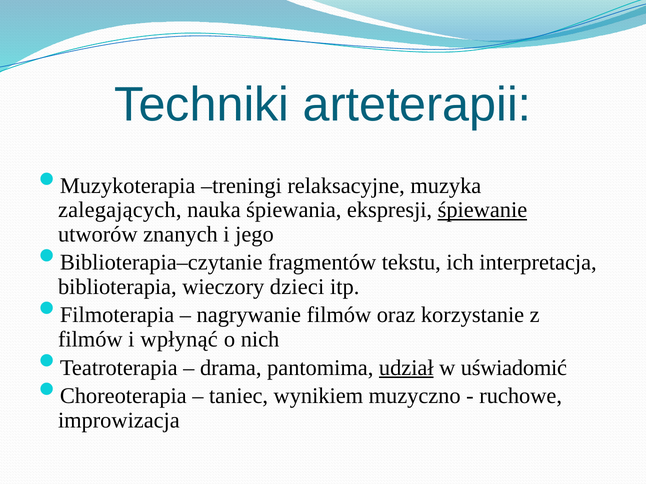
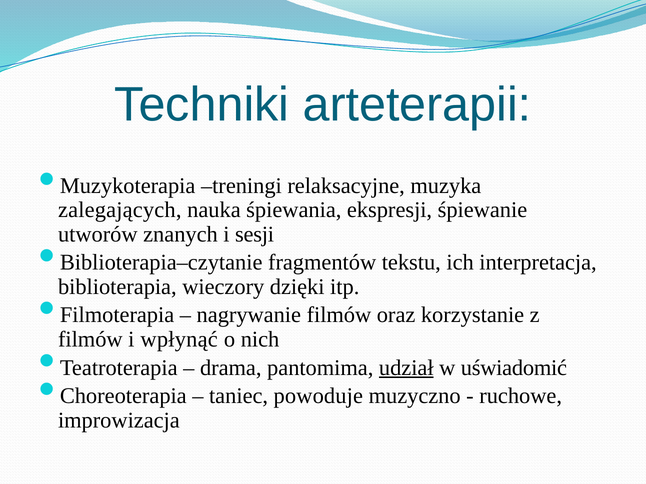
śpiewanie underline: present -> none (482, 210)
jego: jego -> sesji (255, 234)
dzieci: dzieci -> dzięki (297, 287)
wynikiem: wynikiem -> powoduje (318, 396)
